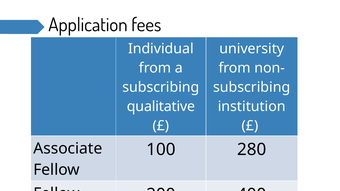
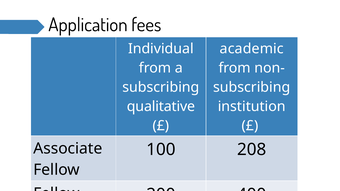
university: university -> academic (252, 49)
280: 280 -> 208 (252, 150)
